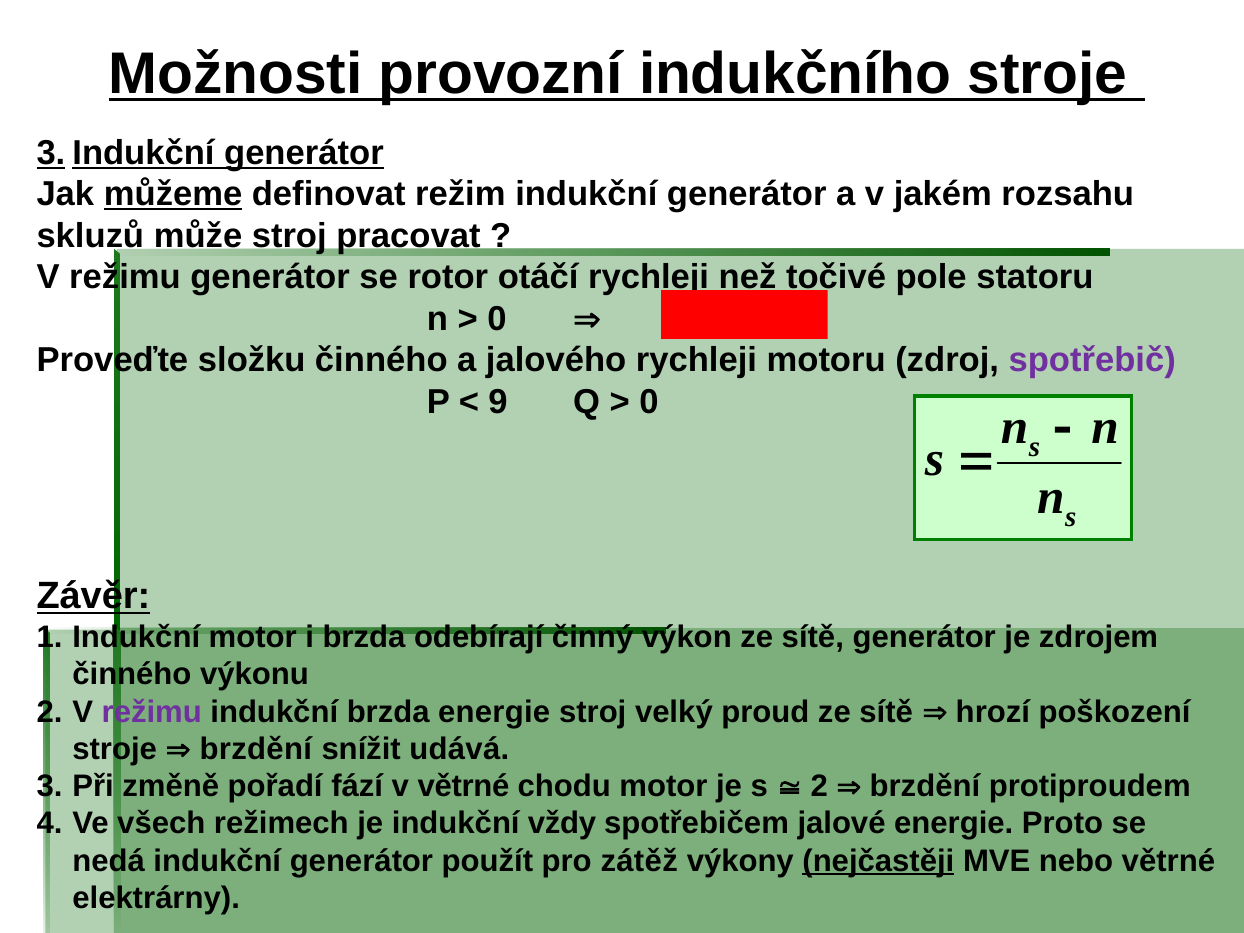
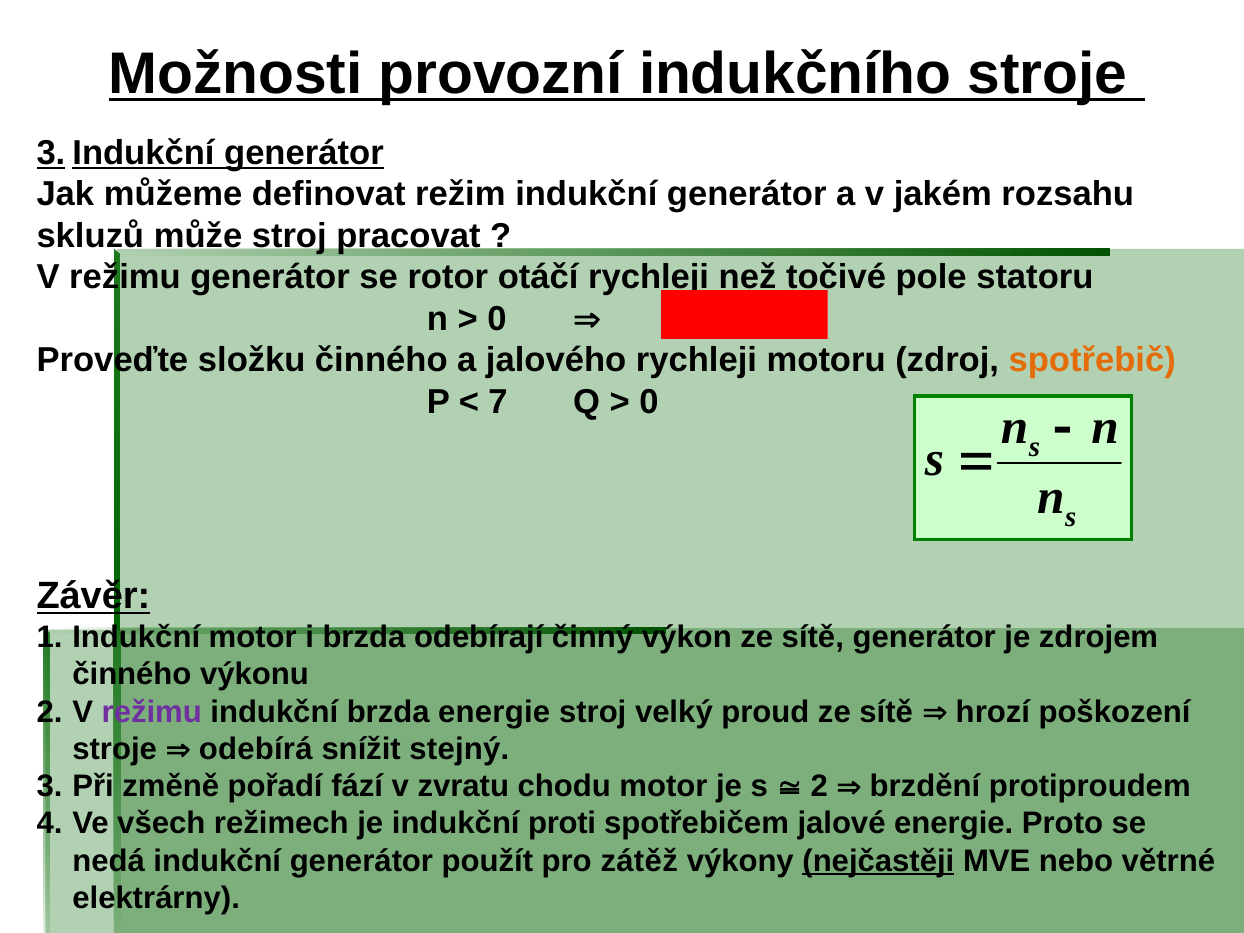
můžeme underline: present -> none (173, 194)
spotřebič colour: purple -> orange (1092, 360)
9: 9 -> 7 (498, 402)
brzdění: brzdění -> odebírá (256, 749)
udává: udává -> stejný (459, 749)
v větrné: větrné -> zvratu (463, 786)
vždy: vždy -> proti (562, 824)
